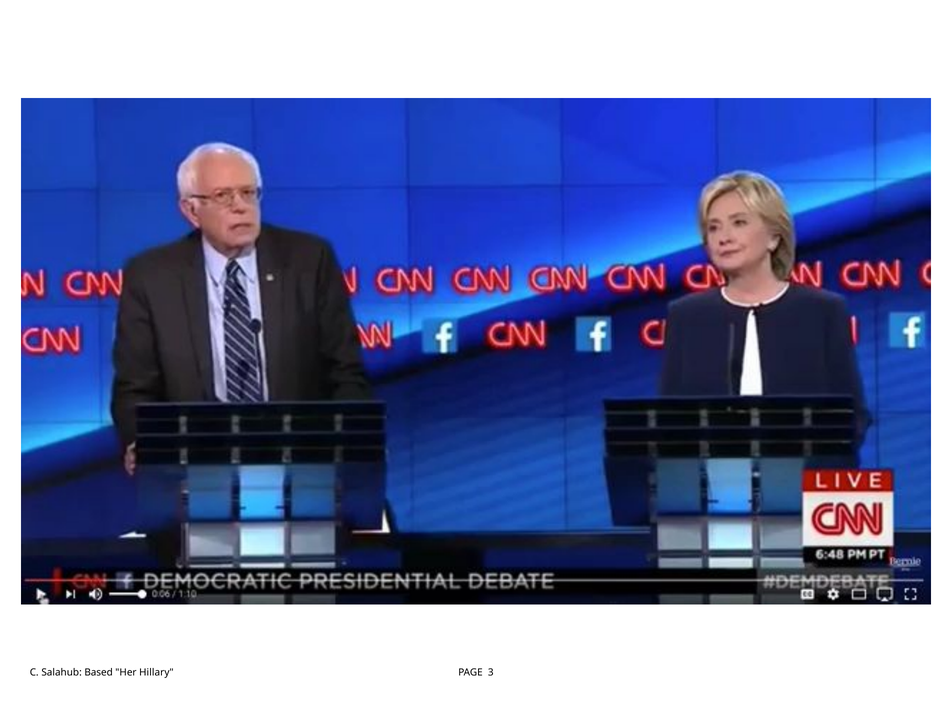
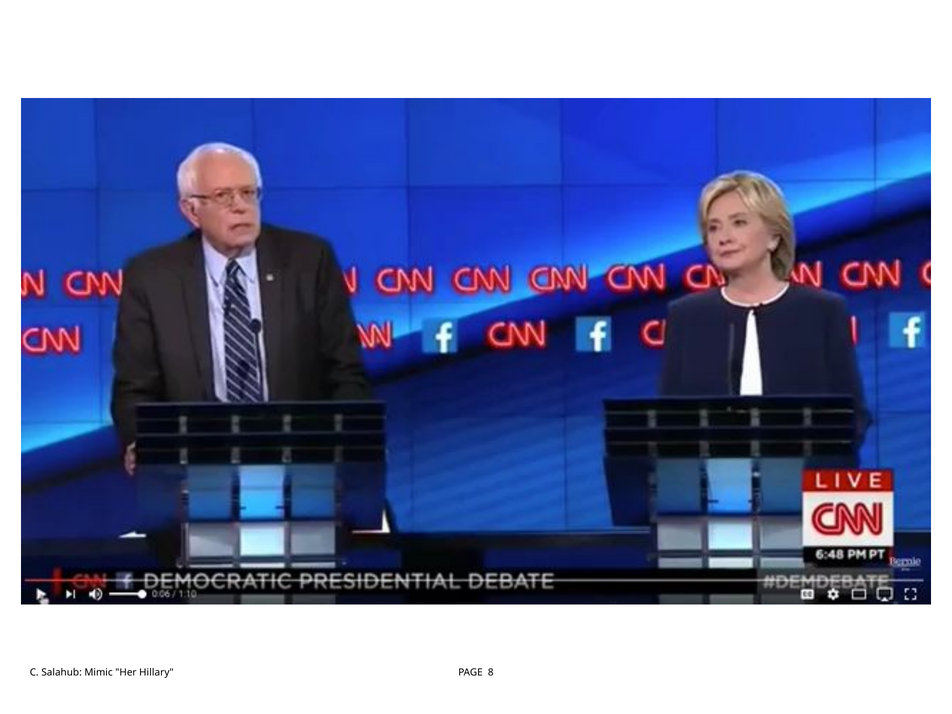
Based: Based -> Mimic (99, 672)
3: 3 -> 8 (491, 672)
